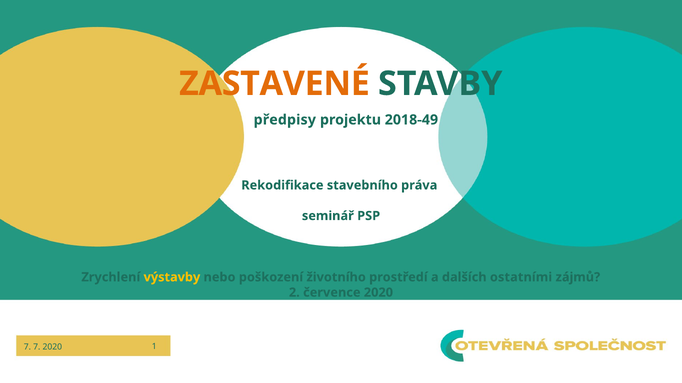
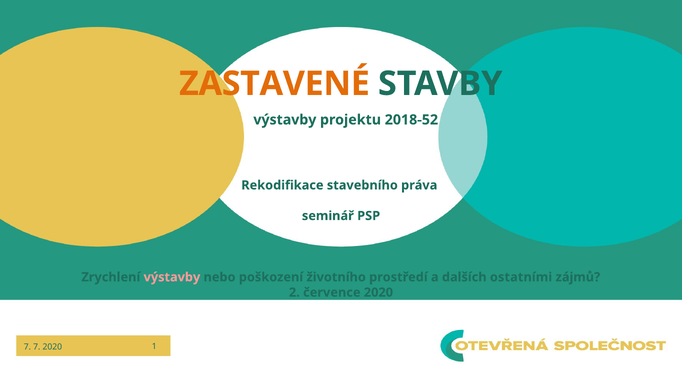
předpisy: předpisy -> výstavby (285, 120)
2018-49: 2018-49 -> 2018-52 (411, 120)
výstavby colour: yellow -> pink (172, 278)
